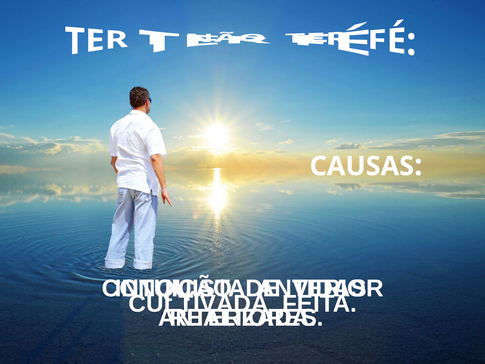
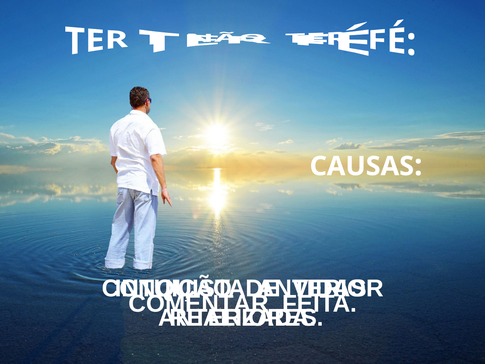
CULTIVADA: CULTIVADA -> COMENTAR (199, 304)
